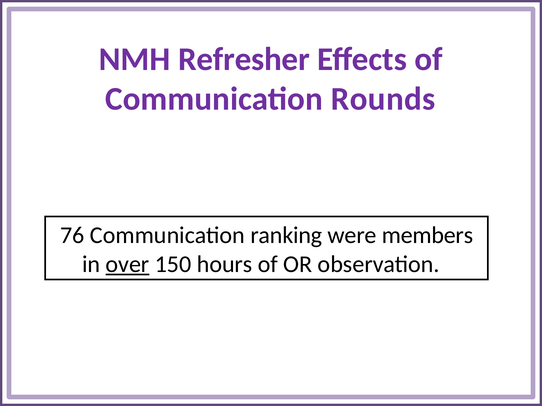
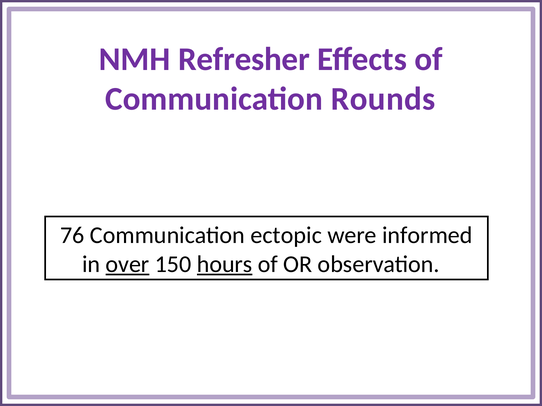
ranking: ranking -> ectopic (286, 236)
members: members -> informed (427, 236)
hours underline: none -> present (225, 265)
